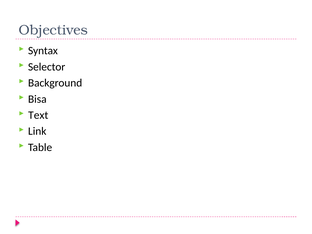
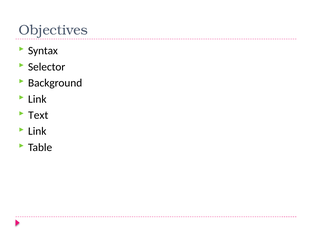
Bisa: Bisa -> Link (37, 99)
